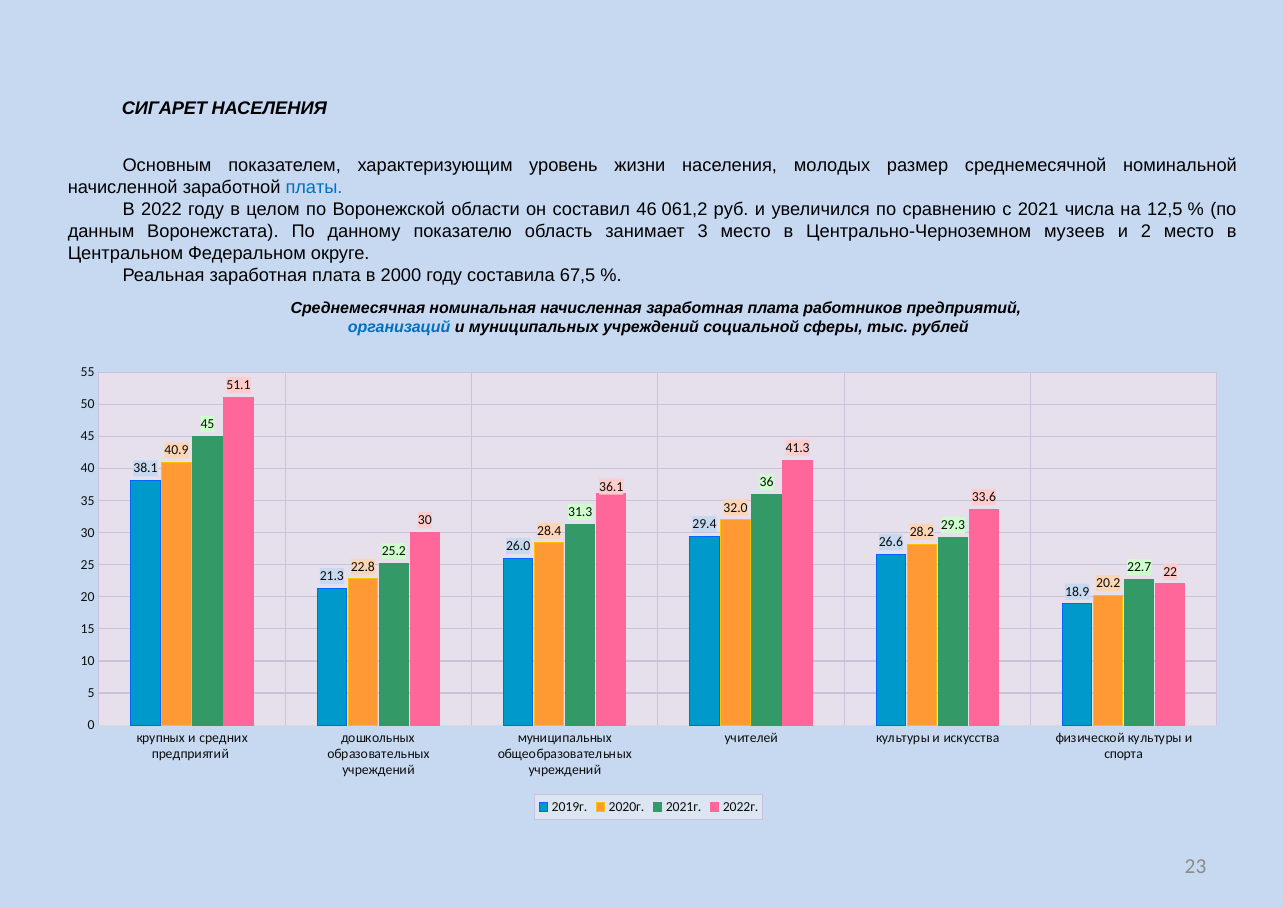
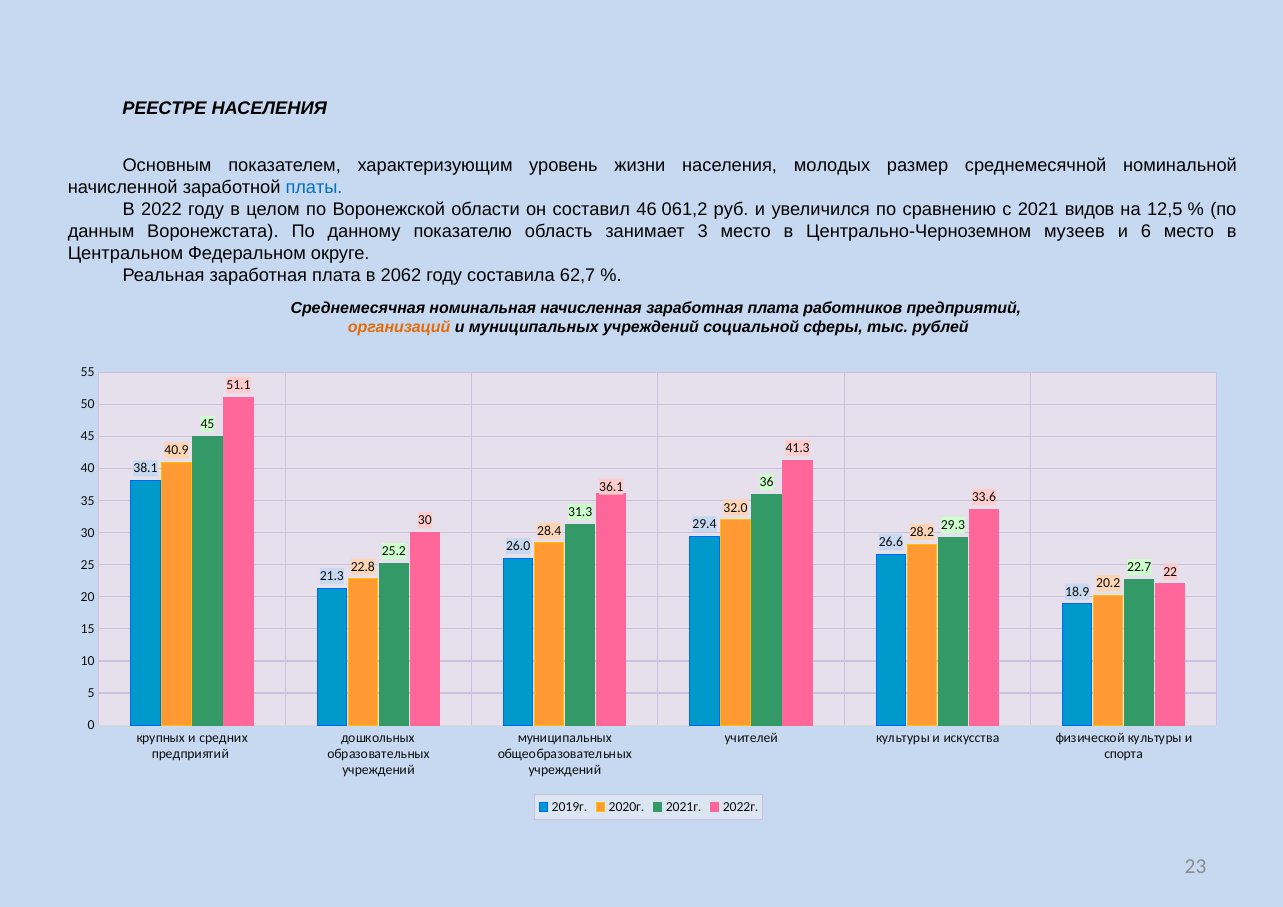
СИГАРЕТ: СИГАРЕТ -> РЕЕСТРЕ (164, 109)
числа: числа -> видов (1090, 210)
2: 2 -> 6 (1146, 232)
2000: 2000 -> 2062 (401, 275)
67,5: 67,5 -> 62,7 (578, 275)
организаций colour: blue -> orange (399, 327)
